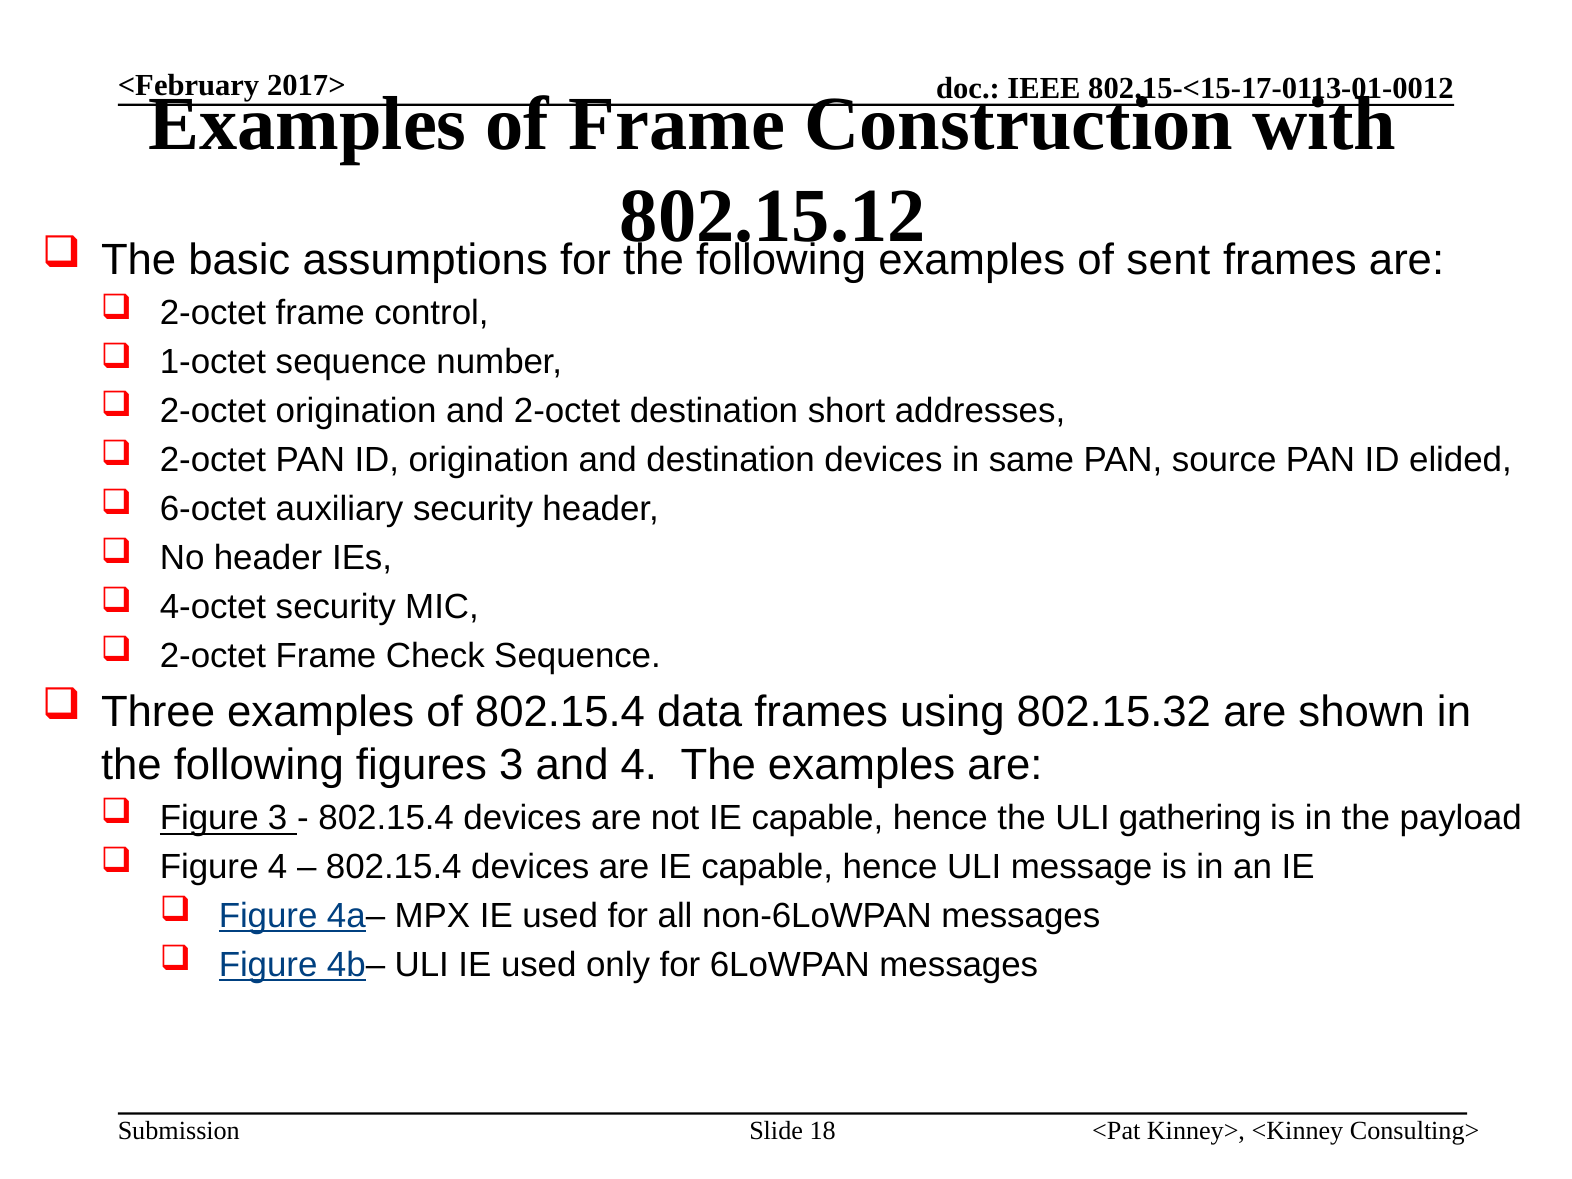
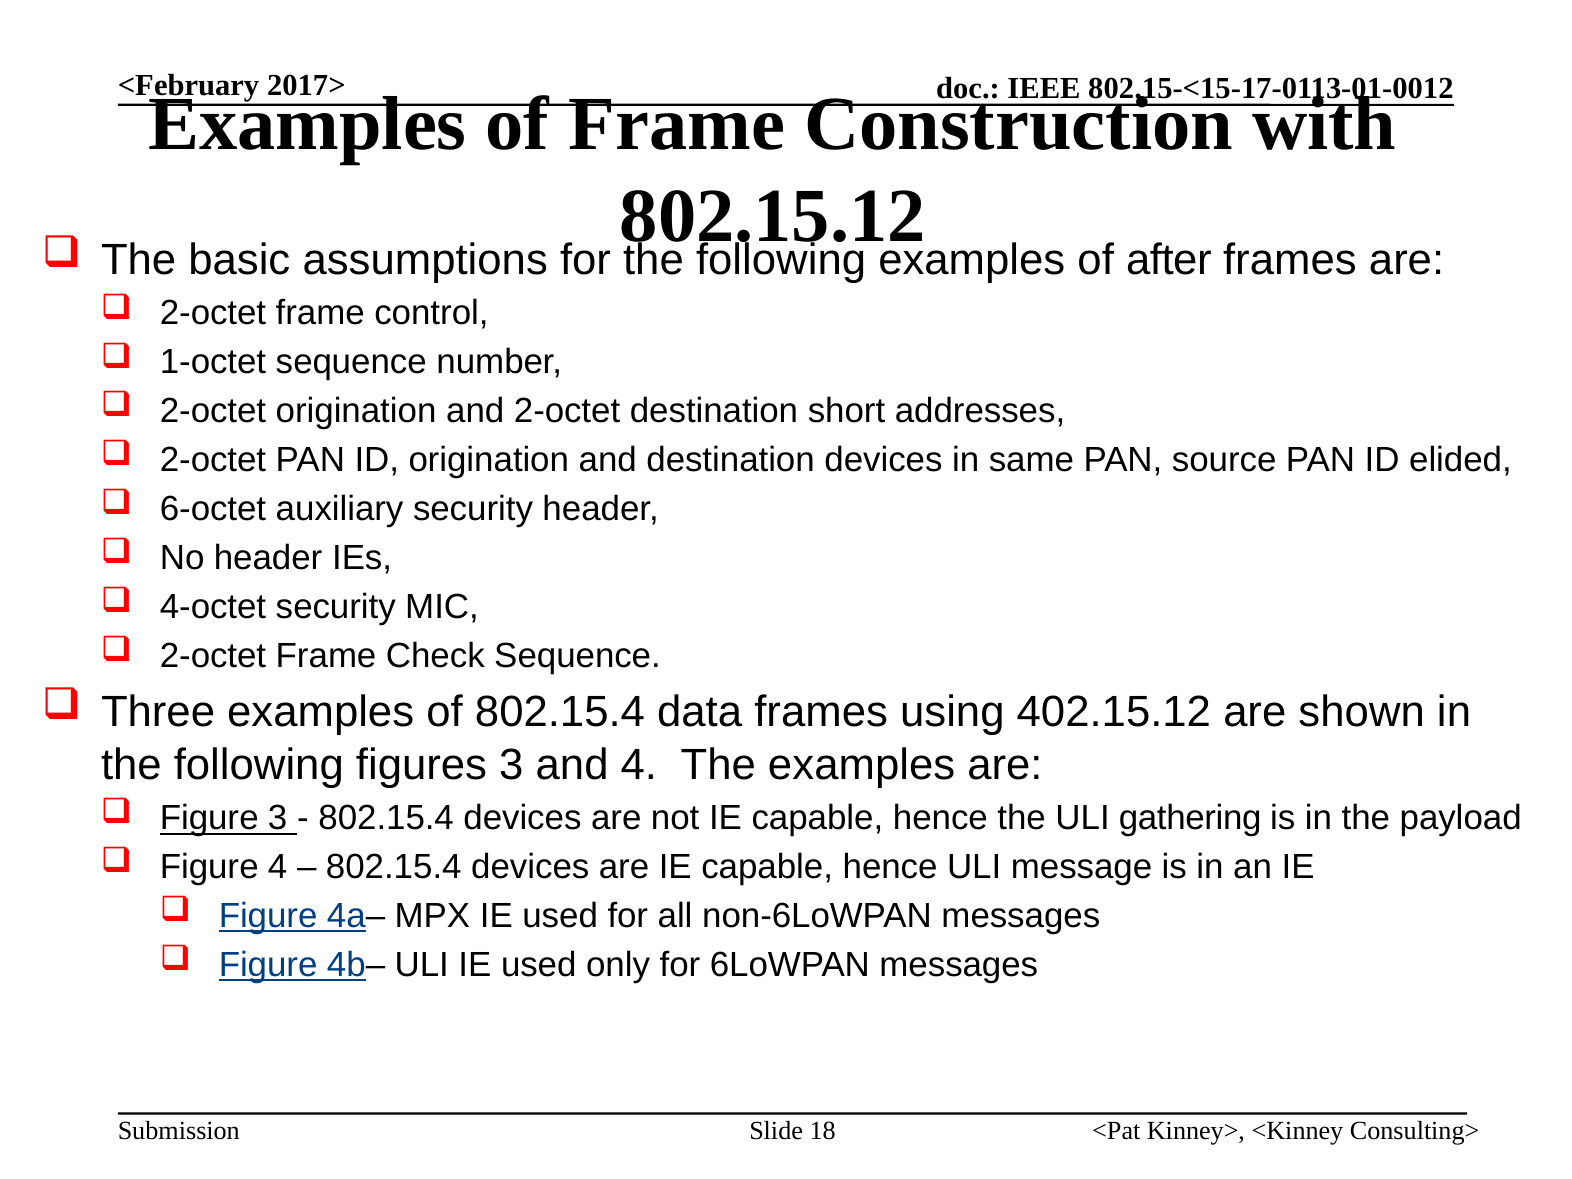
sent: sent -> after (1169, 260)
802.15.32: 802.15.32 -> 402.15.12 (1114, 712)
